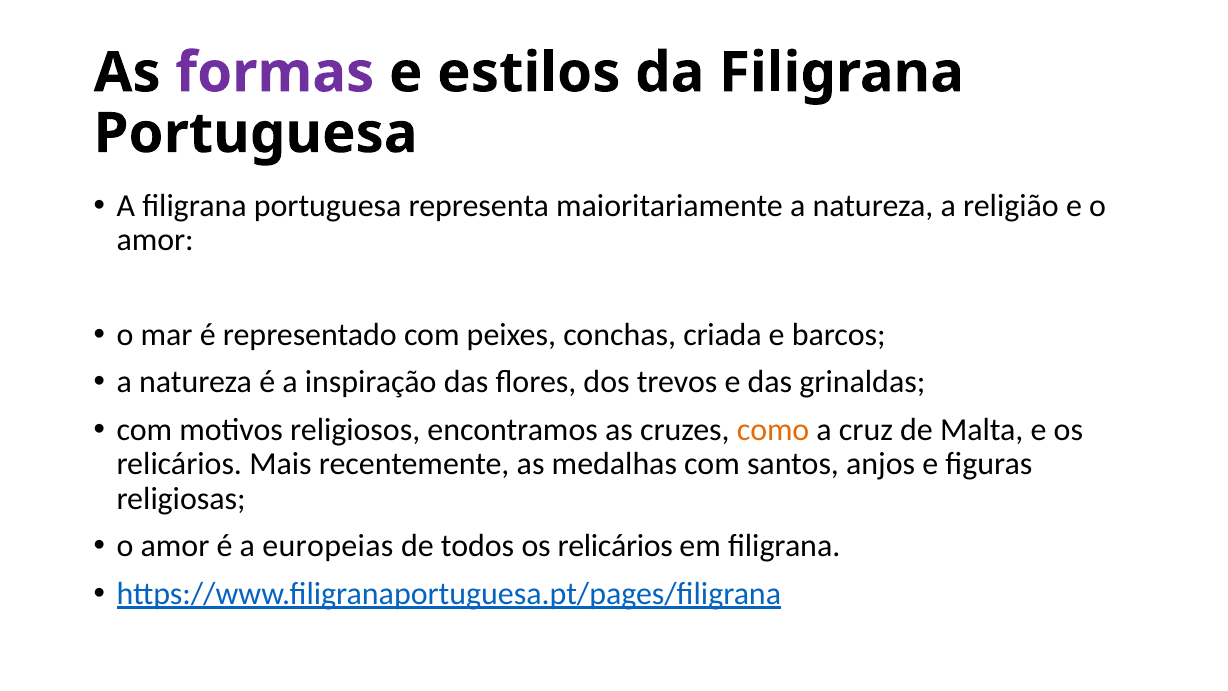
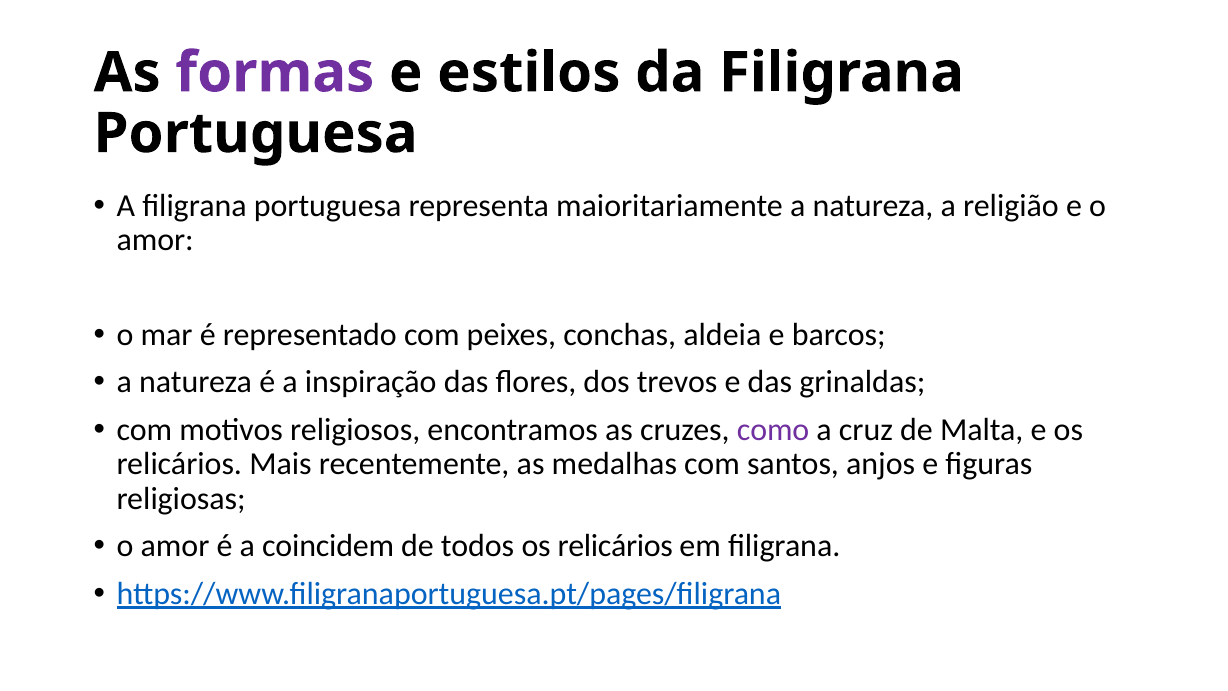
criada: criada -> aldeia (722, 335)
como colour: orange -> purple (773, 429)
europeias: europeias -> coincidem (328, 546)
